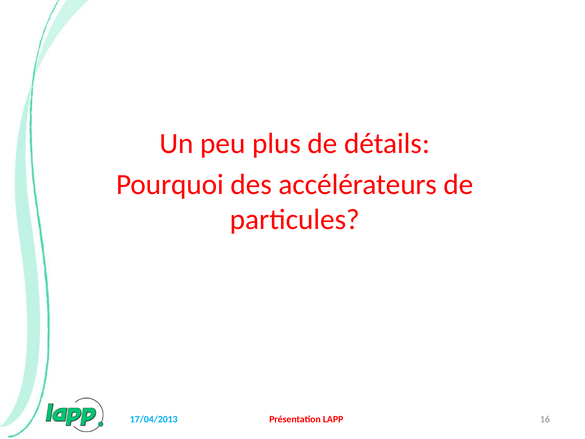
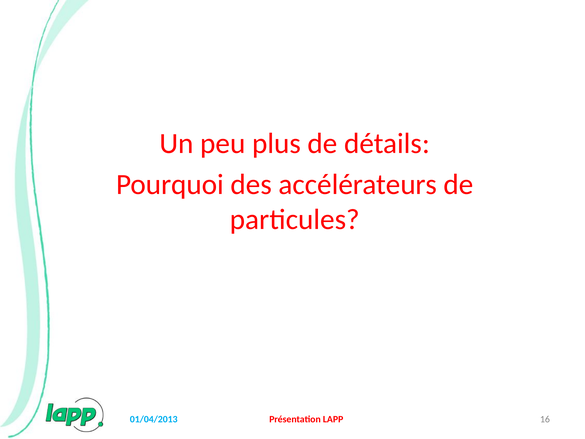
17/04/2013: 17/04/2013 -> 01/04/2013 (154, 419)
